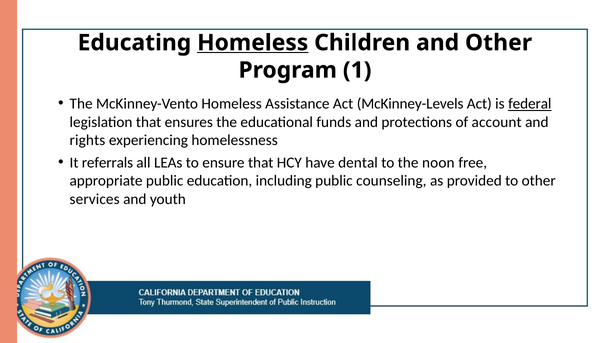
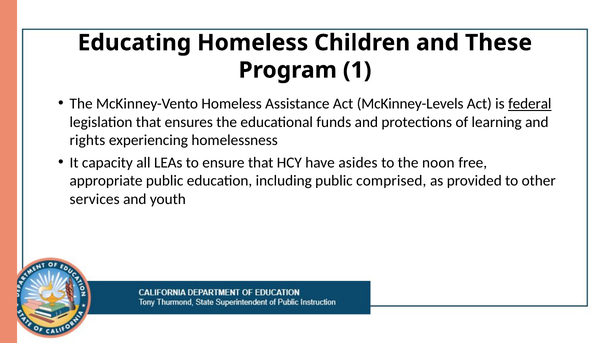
Homeless underline: present -> none (253, 43)
and Other: Other -> These (499, 43)
account: account -> learning (497, 122)
referrals: referrals -> capacity (107, 163)
dental: dental -> asides (358, 163)
counseling: counseling -> comprised (391, 181)
